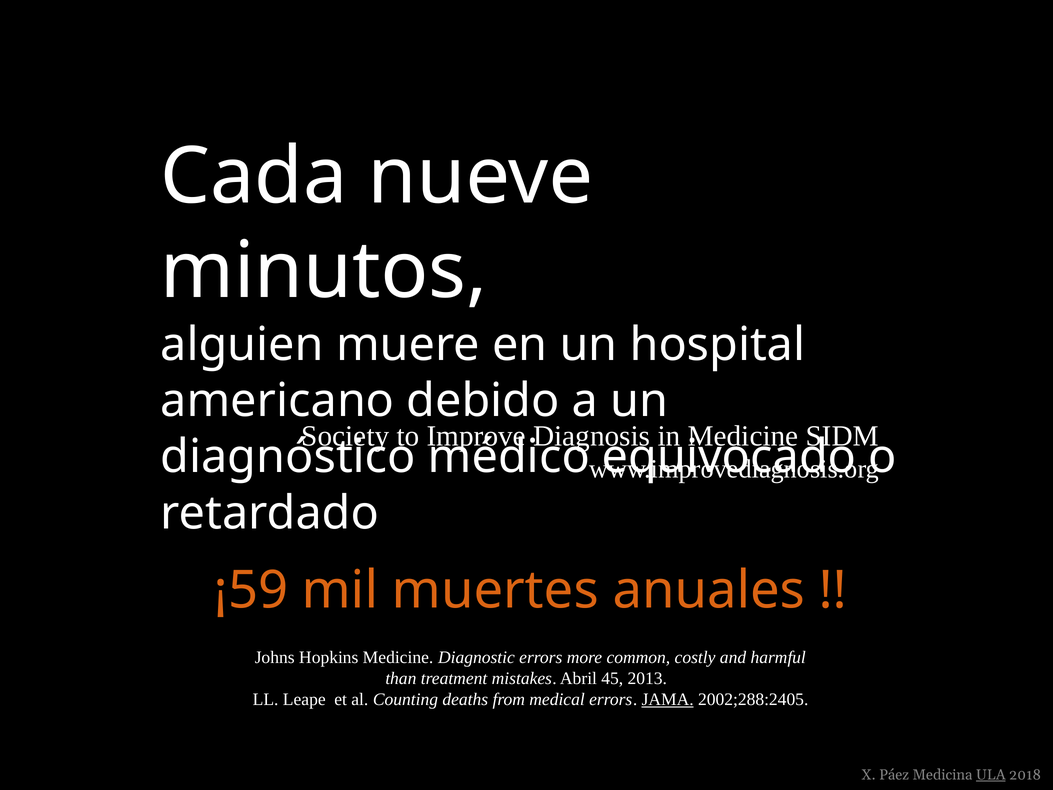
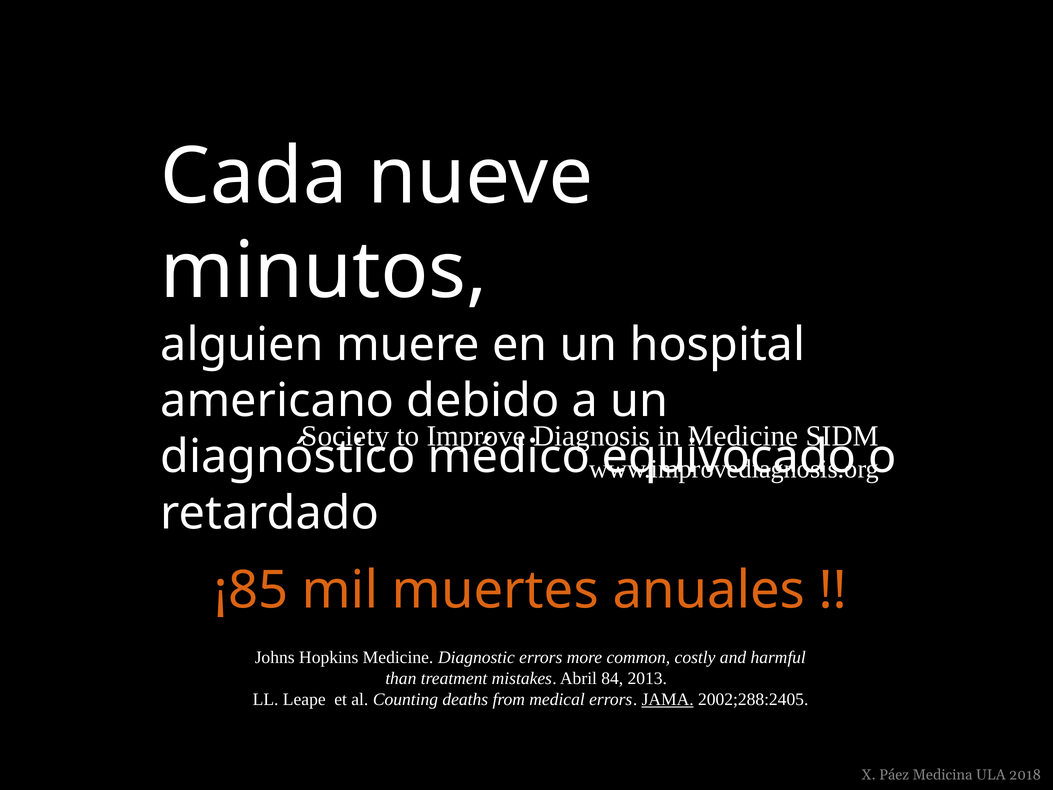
¡59: ¡59 -> ¡85 (251, 590)
45: 45 -> 84 (612, 678)
ULA underline: present -> none (991, 775)
